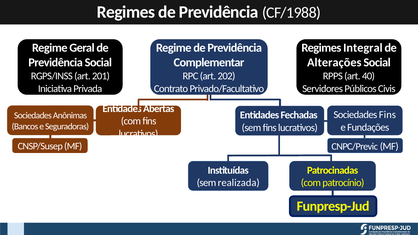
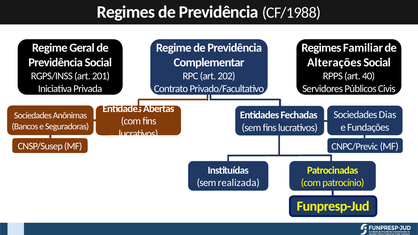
Integral: Integral -> Familiar (363, 48)
Sociedades Fins: Fins -> Dias (388, 115)
